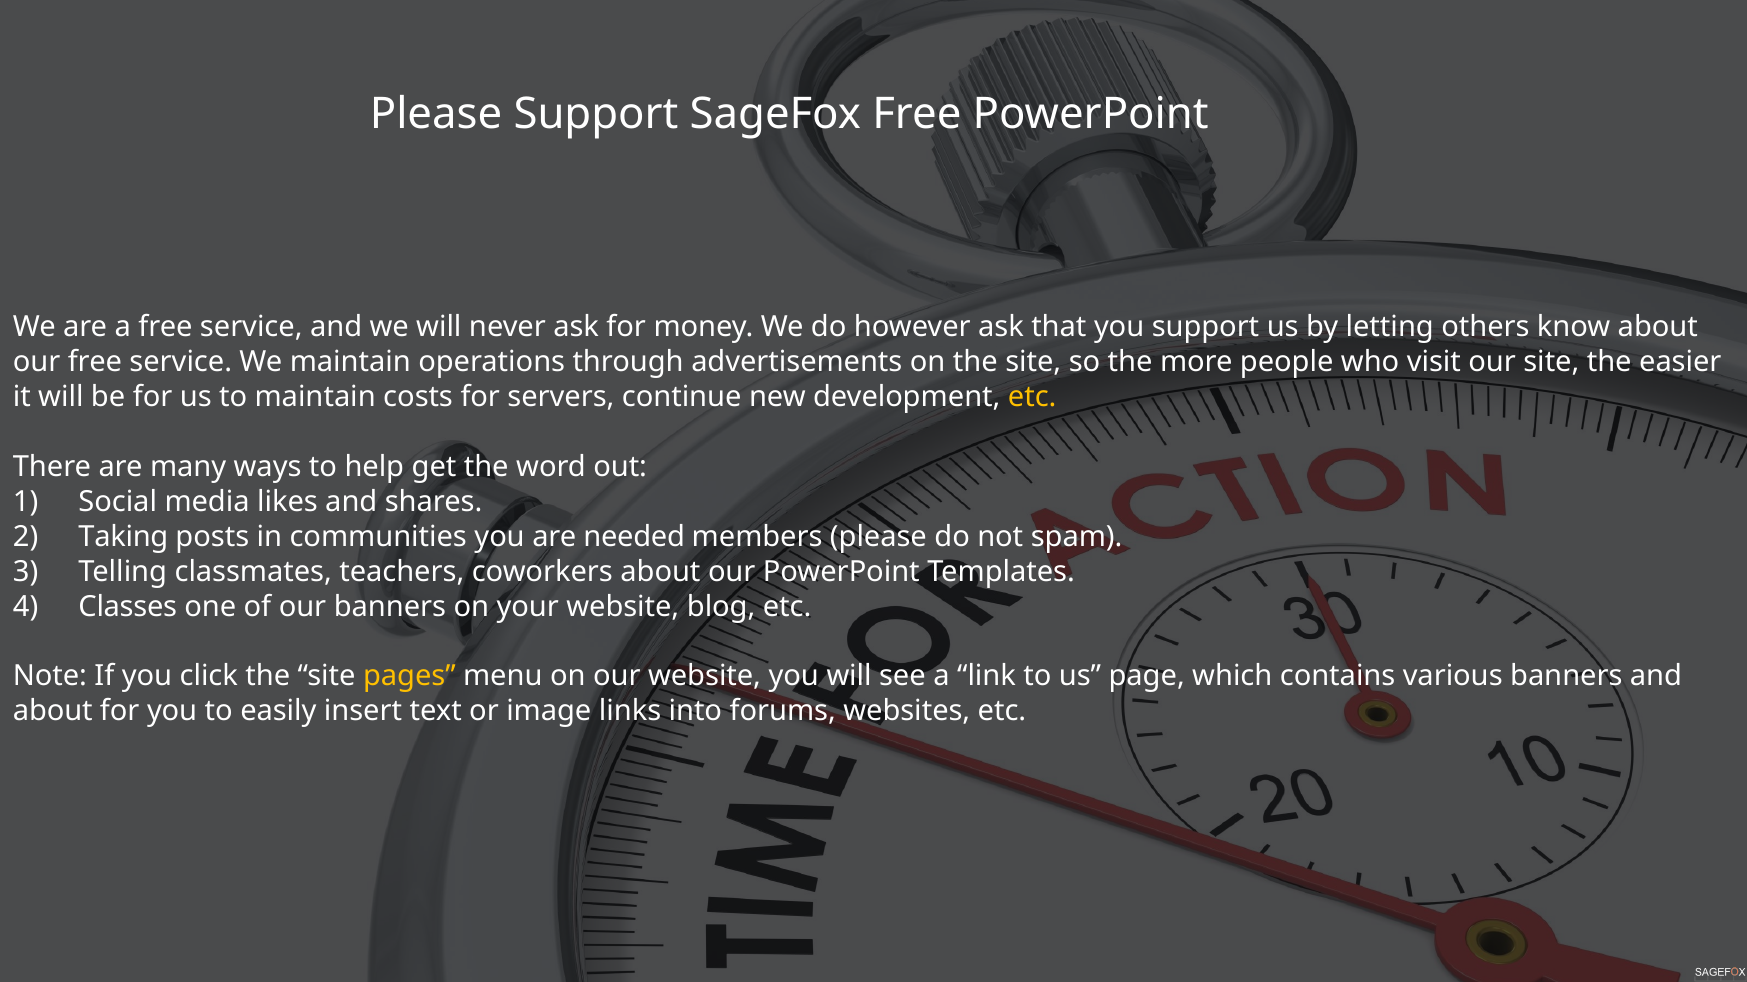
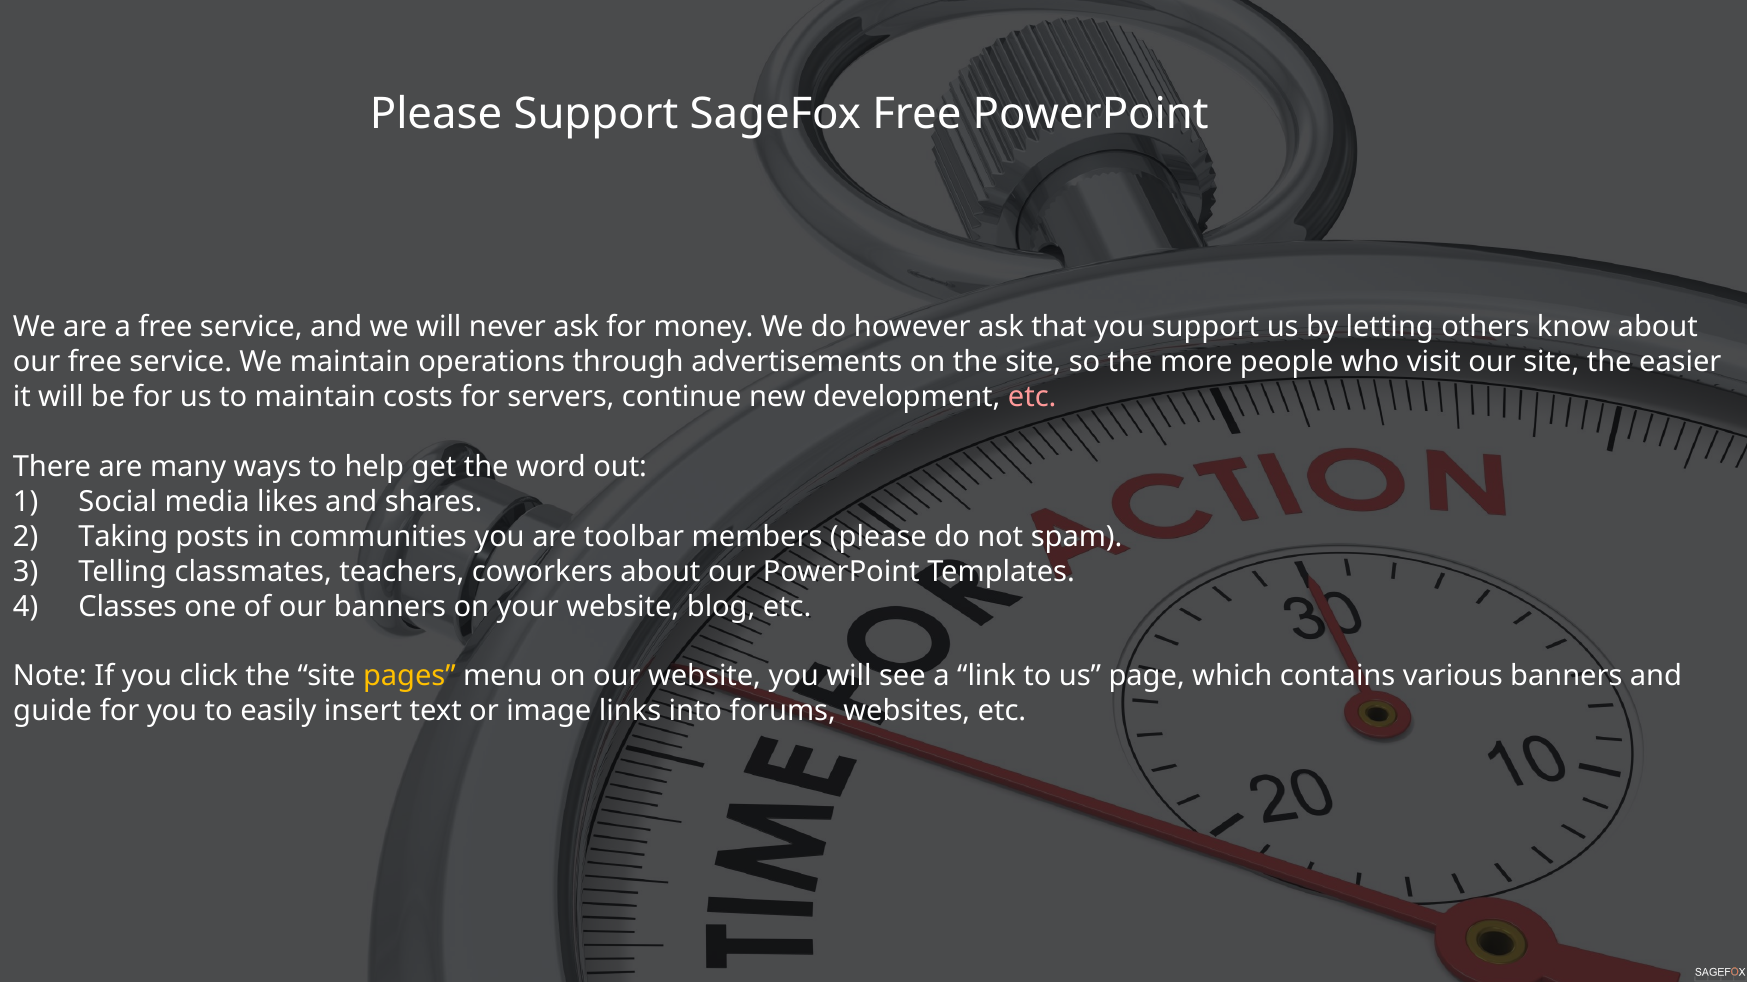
etc colour: yellow -> pink (1032, 397)
needed: needed -> toolbar (634, 537)
about: about -> guide (53, 712)
